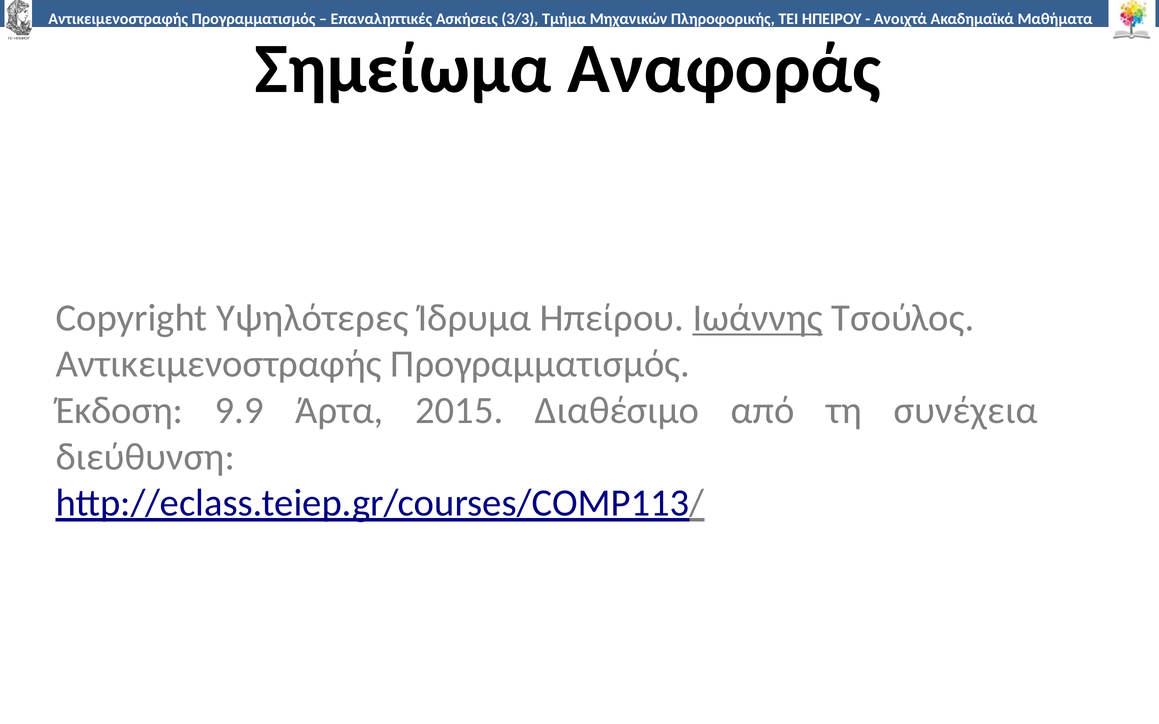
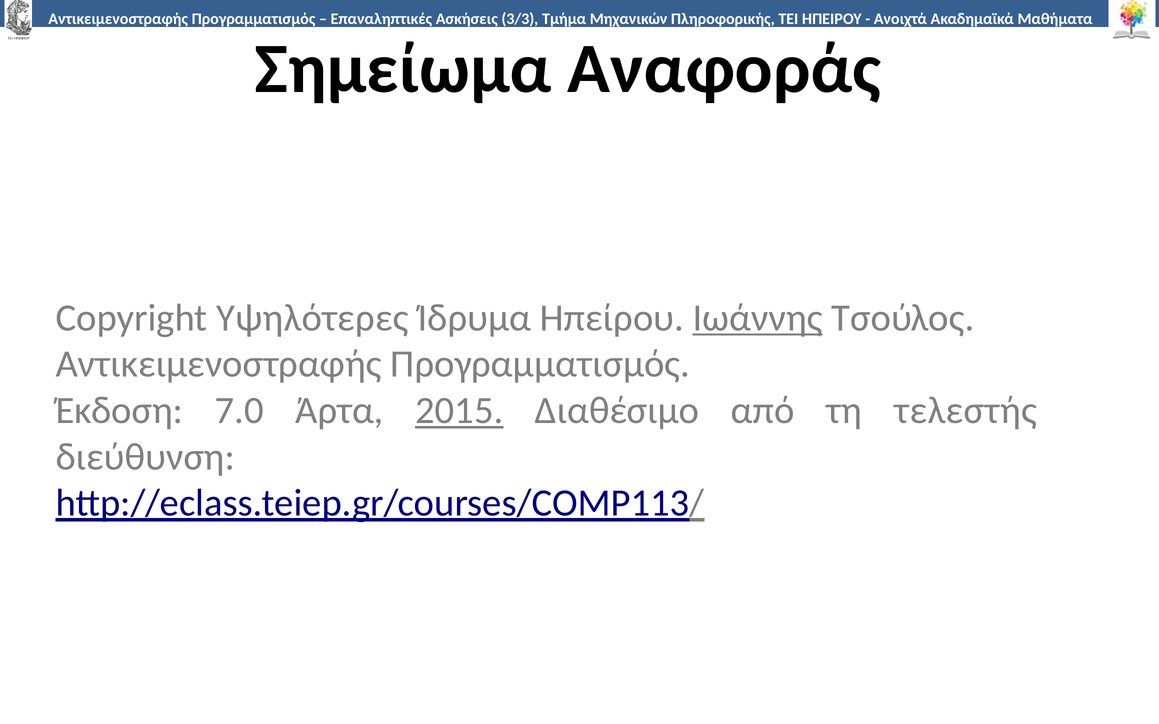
9.9: 9.9 -> 7.0 (239, 411)
2015 underline: none -> present (459, 411)
συνέχεια: συνέχεια -> τελεστής (966, 411)
